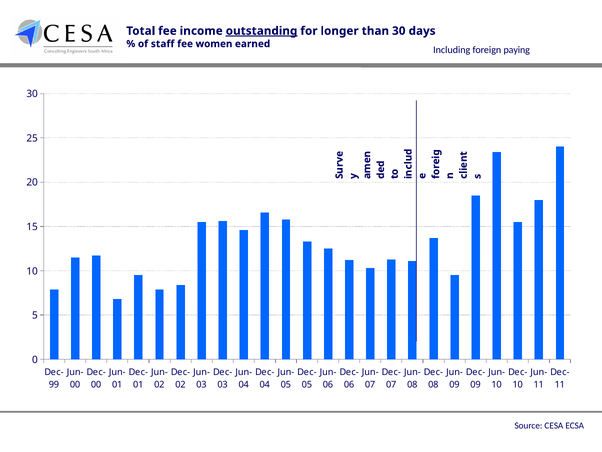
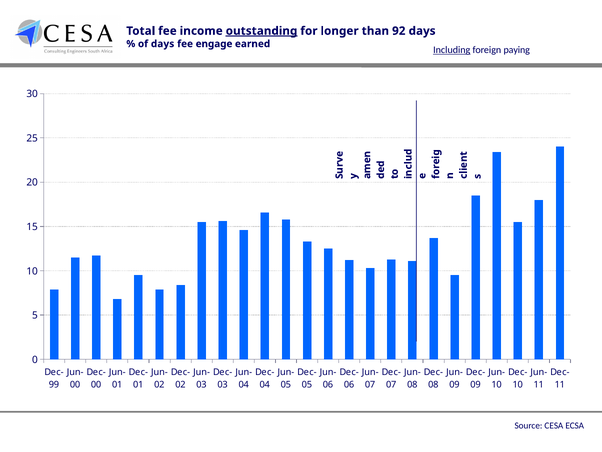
than 30: 30 -> 92 (399, 31)
of staff: staff -> days (163, 44)
women: women -> engage (214, 44)
Including underline: none -> present (452, 50)
